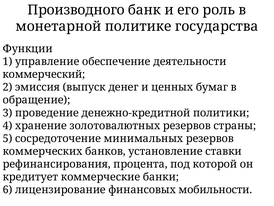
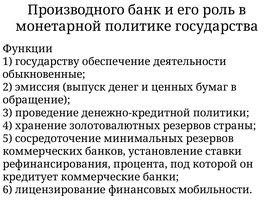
управление: управление -> государству (47, 61)
коммерческий: коммерческий -> обыкновенные (44, 74)
